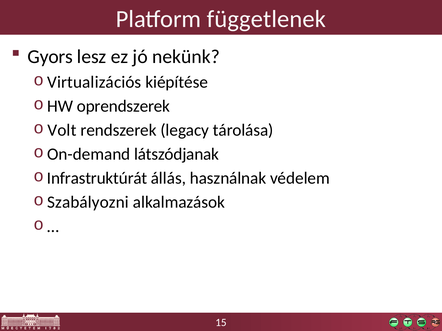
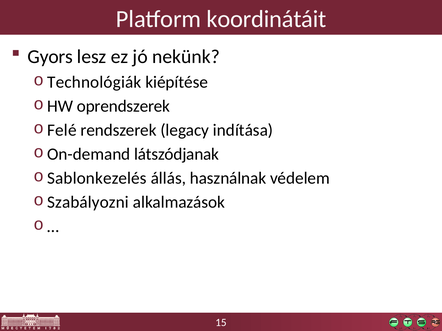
függetlenek: függetlenek -> koordinátáit (267, 19)
Virtualizációs: Virtualizációs -> Technológiák (94, 82)
Volt: Volt -> Felé (62, 130)
tárolása: tárolása -> indítása (243, 130)
Infrastruktúrát: Infrastruktúrát -> Sablonkezelés (97, 179)
